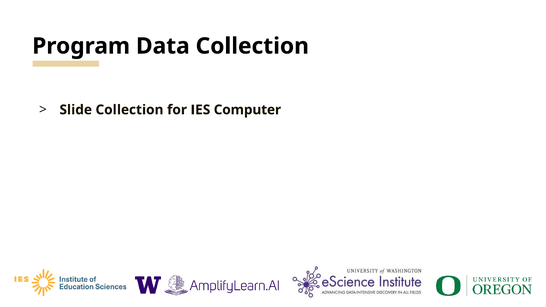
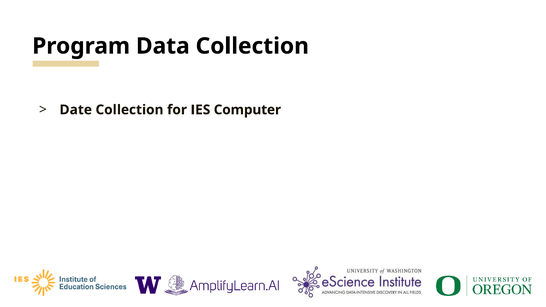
Slide: Slide -> Date (76, 110)
